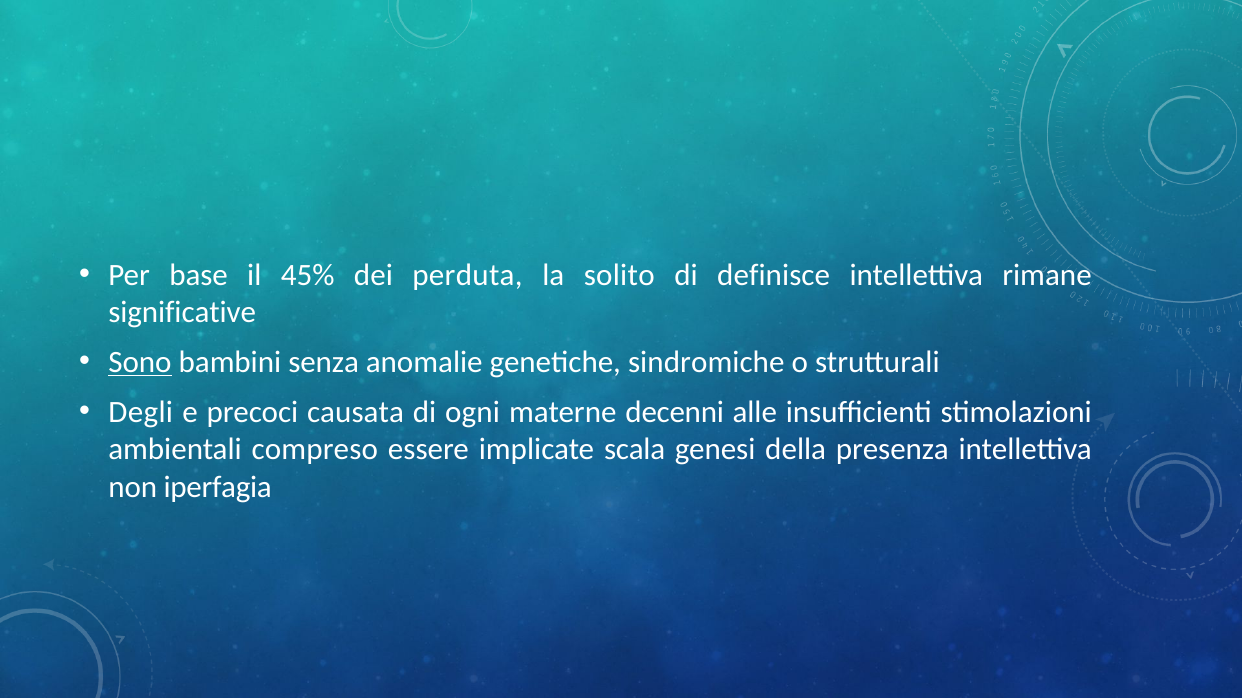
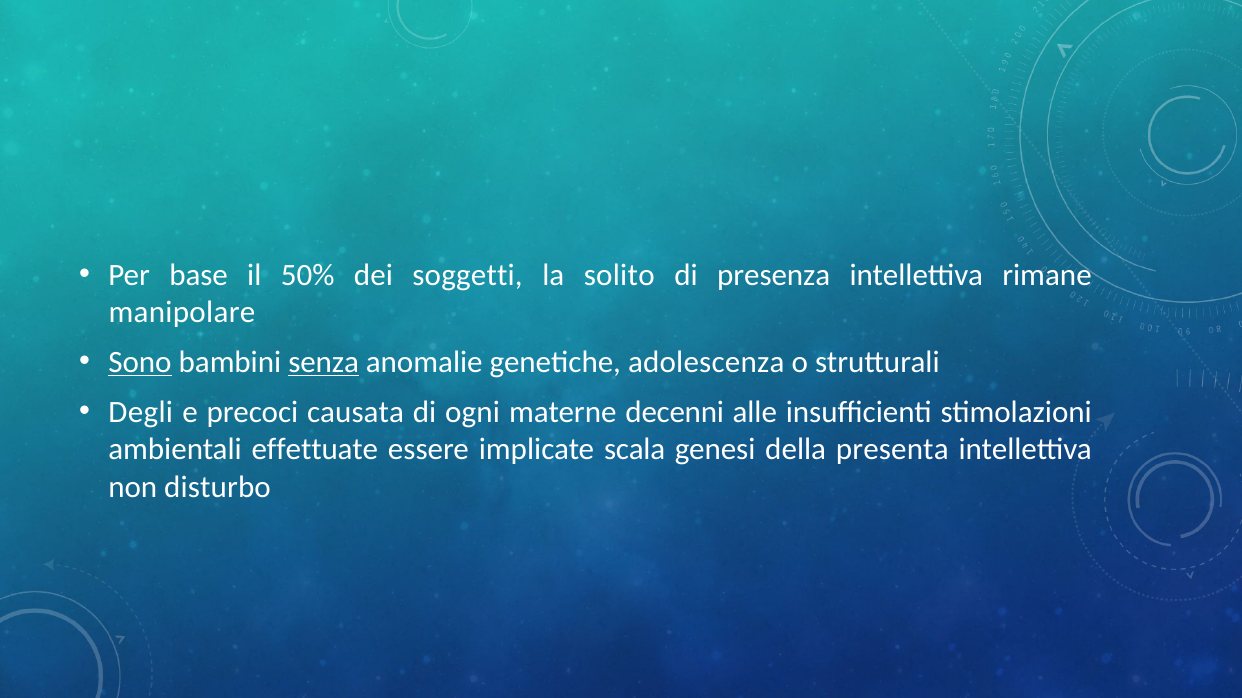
45%: 45% -> 50% (308, 275)
perduta: perduta -> soggetti (468, 275)
definisce: definisce -> presenza (774, 275)
significative: significative -> manipolare (182, 312)
senza underline: none -> present (324, 362)
sindromiche: sindromiche -> adolescenza (706, 362)
compreso: compreso -> effettuate (315, 450)
presenza: presenza -> presenta (892, 450)
iperfagia: iperfagia -> disturbo (217, 487)
